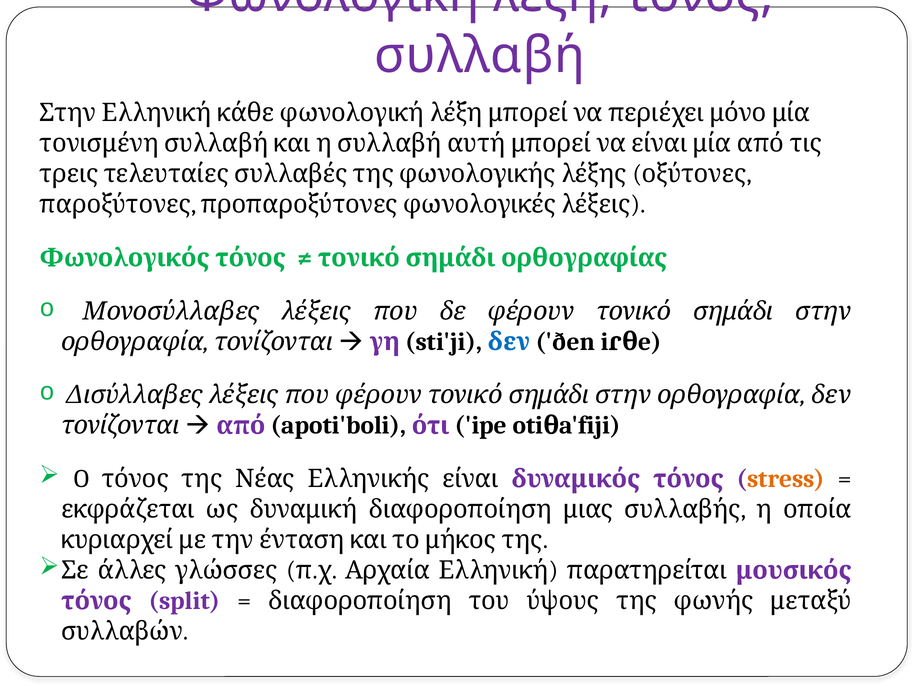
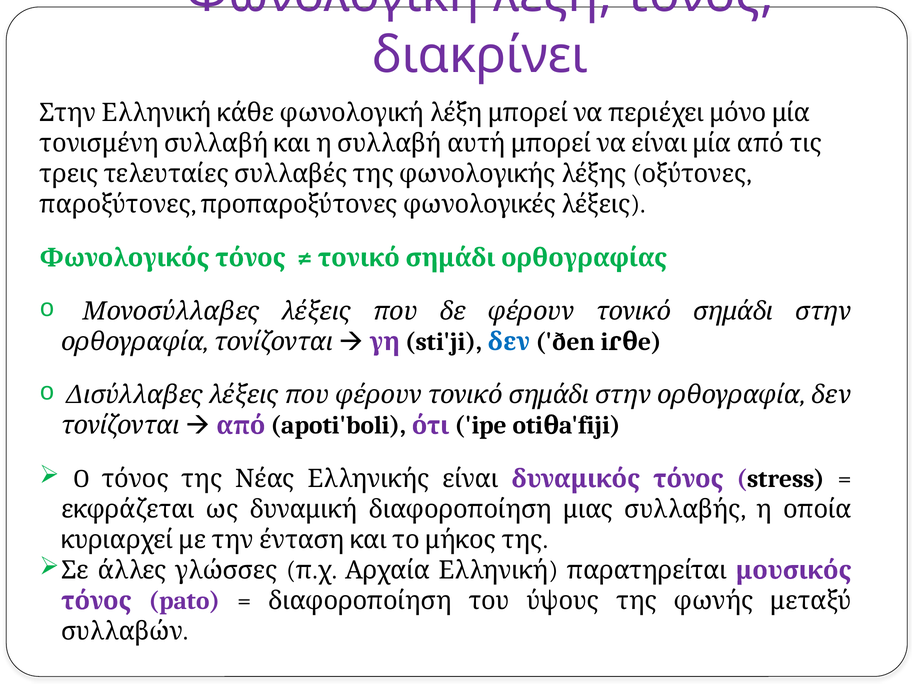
συλλαβή: συλλαβή -> διακρίνει (480, 55)
stress colour: orange -> black (786, 478)
split: split -> pato (190, 600)
